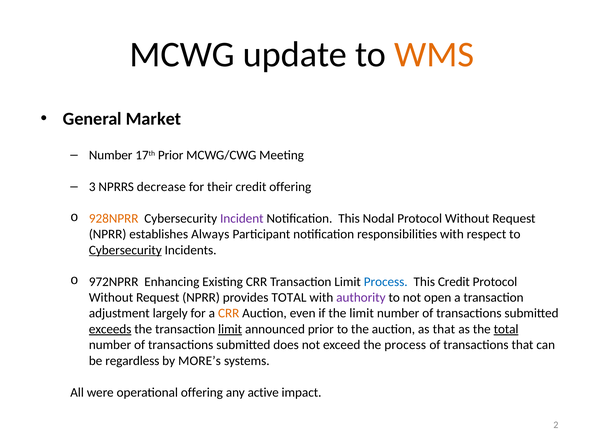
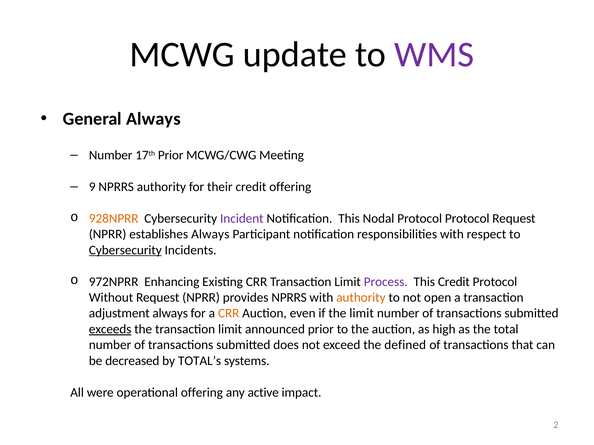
WMS colour: orange -> purple (434, 54)
General Market: Market -> Always (153, 119)
3: 3 -> 9 (92, 187)
NPRRS decrease: decrease -> authority (161, 187)
Nodal Protocol Without: Without -> Protocol (467, 219)
Process colour: blue -> purple (386, 282)
provides TOTAL: TOTAL -> NPRRS (289, 298)
authority colour: purple -> orange (361, 298)
adjustment largely: largely -> always (170, 314)
limit underline: present -> none (230, 330)
as that: that -> high (444, 330)
total underline: present -> none (506, 330)
the process: process -> defined (405, 345)
regardless: regardless -> decreased (132, 361)
MORE’s: MORE’s -> TOTAL’s (200, 361)
